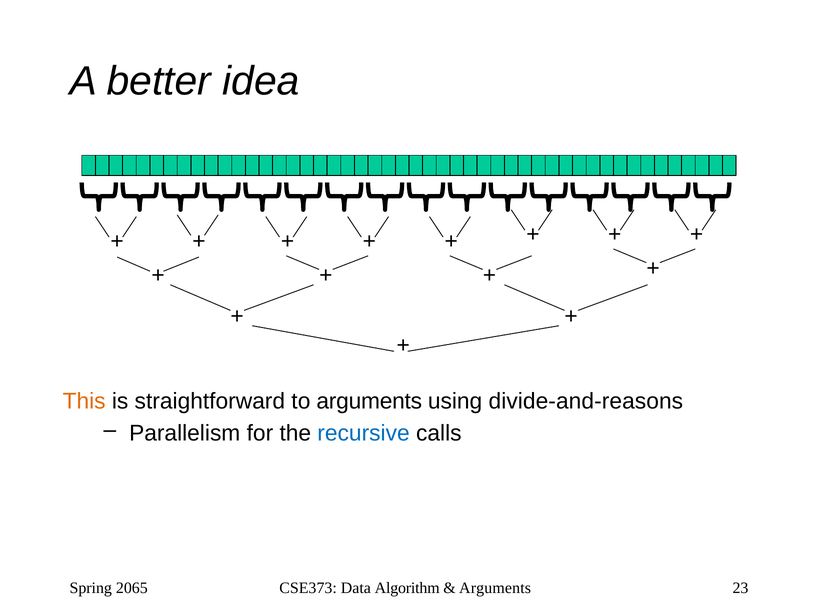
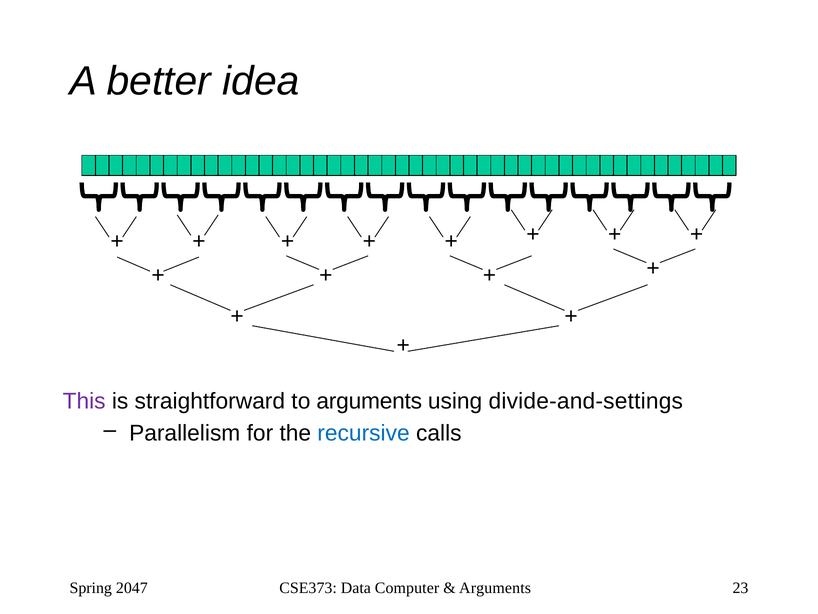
This colour: orange -> purple (84, 401)
divide-and-reasons: divide-and-reasons -> divide-and-settings (586, 401)
2065: 2065 -> 2047 (132, 587)
Algorithm: Algorithm -> Computer (407, 587)
